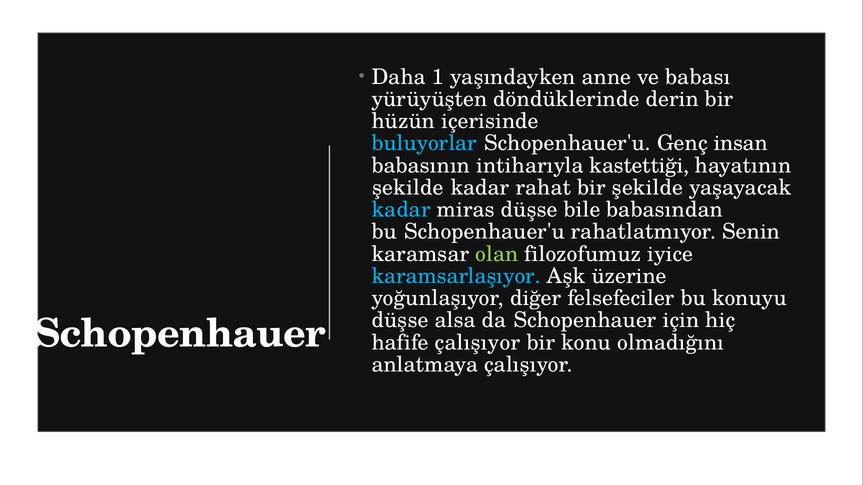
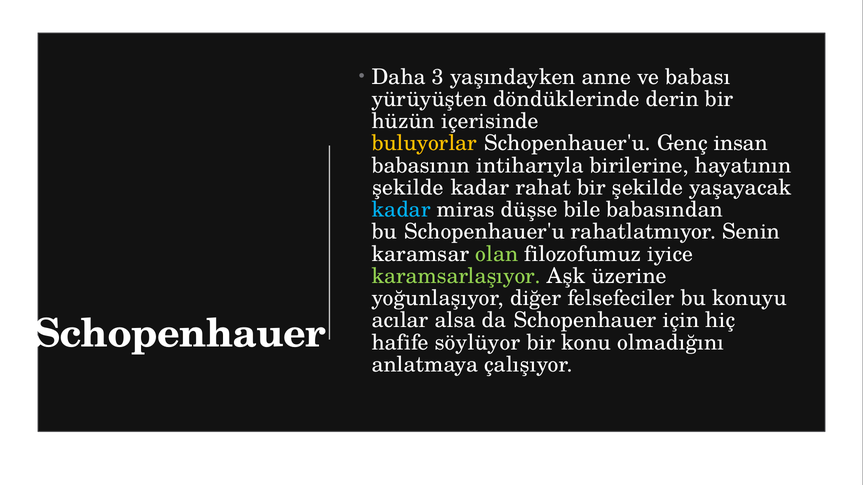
1: 1 -> 3 (438, 77)
buluyorlar colour: light blue -> yellow (424, 144)
kastettiği: kastettiği -> birilerine (639, 166)
karamsarlaşıyor colour: light blue -> light green (456, 276)
düşse: düşse -> acılar (400, 321)
hafife çalışıyor: çalışıyor -> söylüyor (478, 343)
